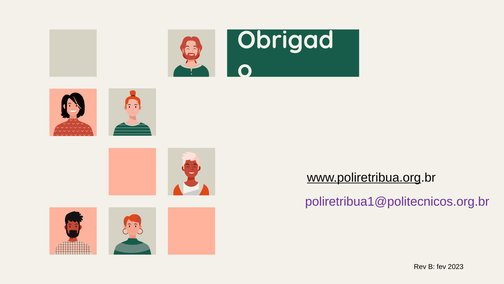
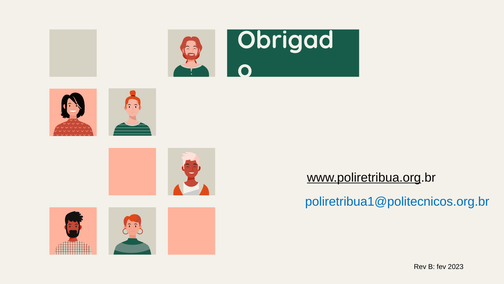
poliretribua1@politecnicos.org.br colour: purple -> blue (397, 201)
